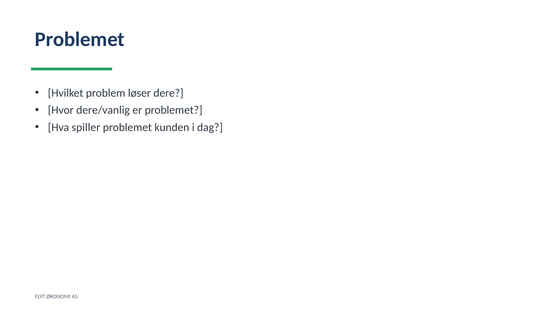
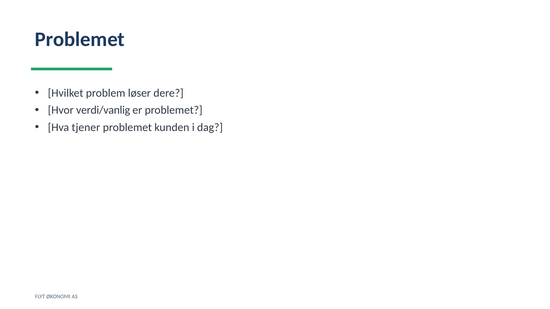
dere/vanlig: dere/vanlig -> verdi/vanlig (103, 110)
spiller: spiller -> tjener (86, 128)
